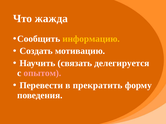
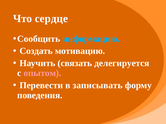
жажда: жажда -> сердце (51, 19)
информацию colour: yellow -> light blue (91, 39)
прекратить: прекратить -> записывать (98, 86)
